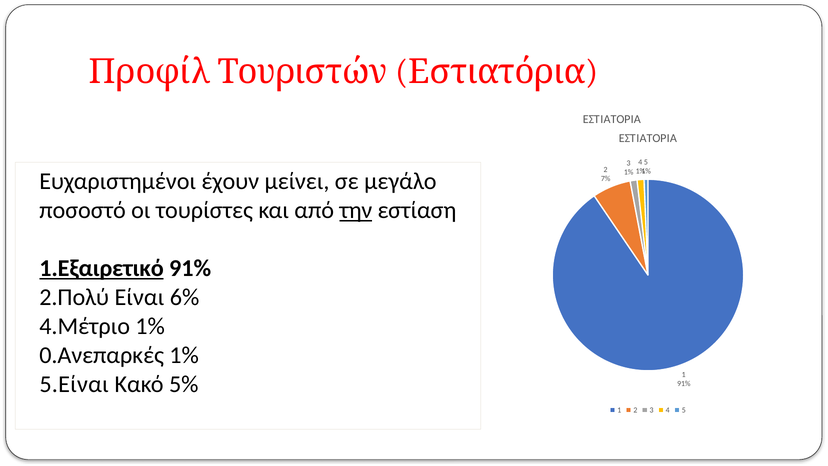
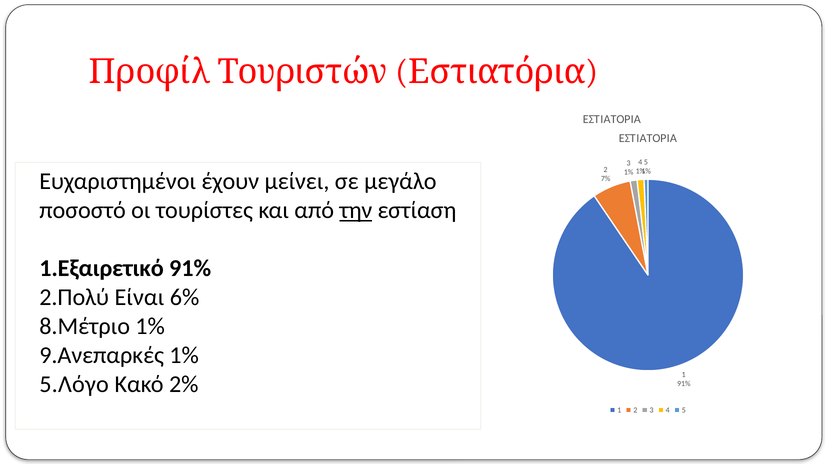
1.Εξαιρετικό underline: present -> none (102, 268)
4.Μέτριο: 4.Μέτριο -> 8.Μέτριο (85, 326)
0.Ανεπαρκές: 0.Ανεπαρκές -> 9.Ανεπαρκές (102, 355)
5.Είναι: 5.Είναι -> 5.Λόγο (74, 384)
5%: 5% -> 2% (184, 384)
